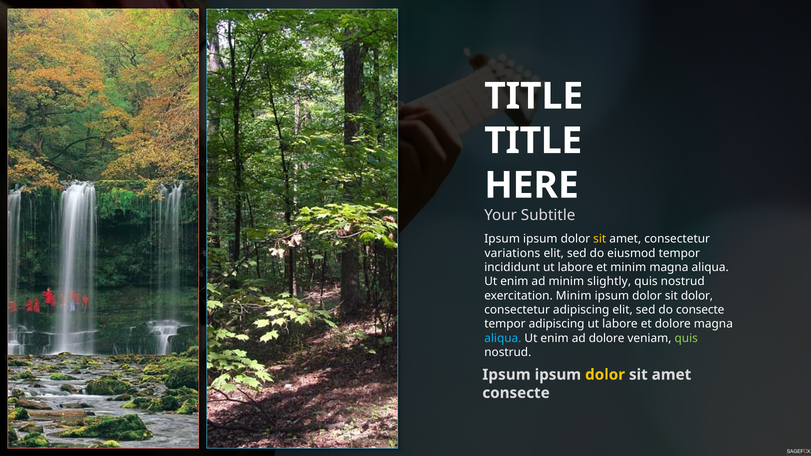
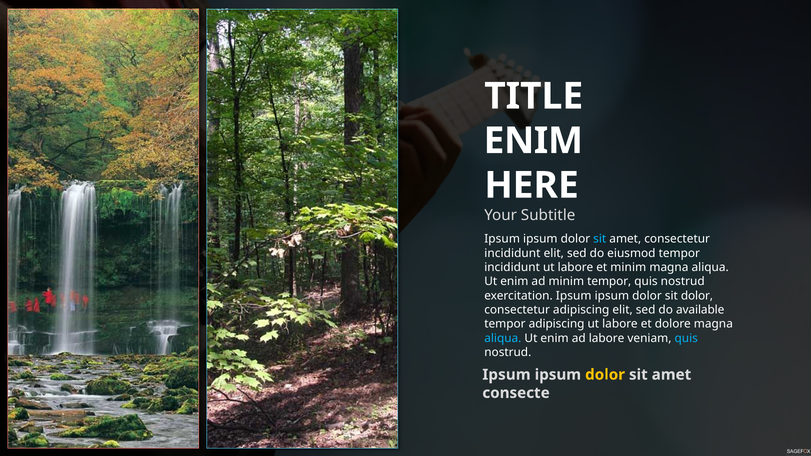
TITLE: TITLE -> ENIM (533, 141)
sit colour: yellow -> light blue (600, 239)
variations: variations -> incididunt (512, 253)
minim slightly: slightly -> tempor (609, 282)
exercitation Minim: Minim -> Ipsum (574, 296)
do consecte: consecte -> available (700, 310)
ad dolore: dolore -> labore (607, 338)
quis colour: light green -> light blue (686, 338)
